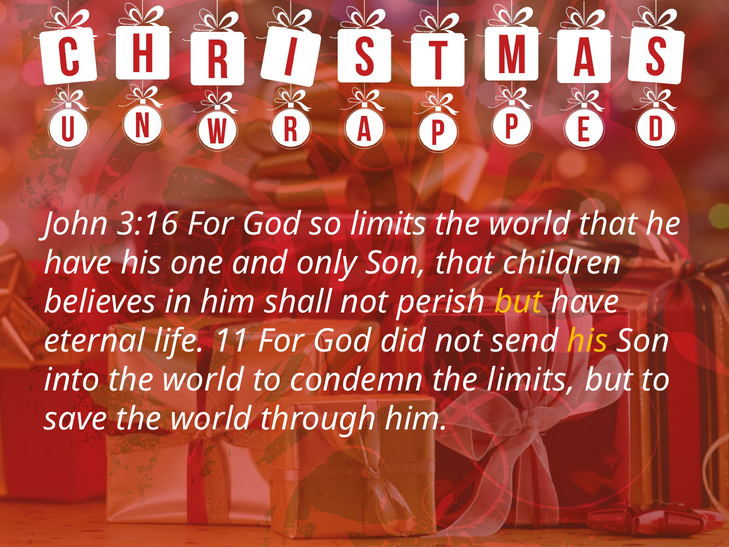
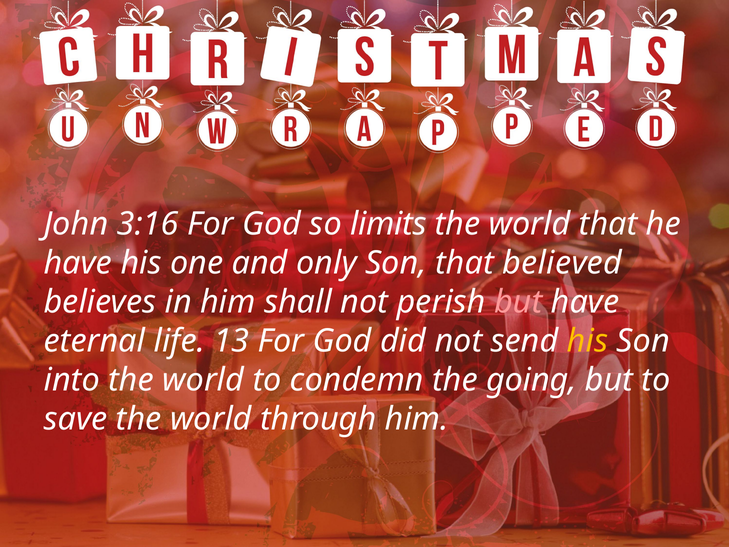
children: children -> believed (562, 263)
but colour: yellow -> pink (518, 302)
11: 11 -> 13 (231, 341)
the limits: limits -> going (531, 380)
